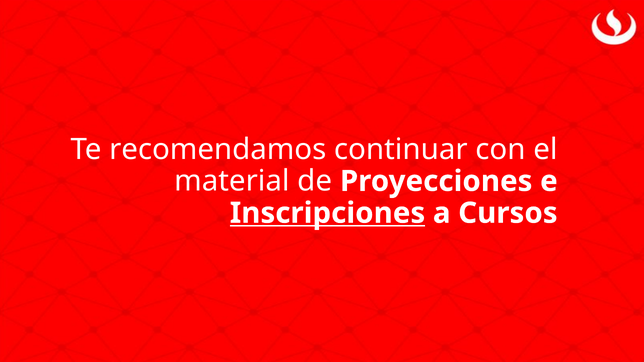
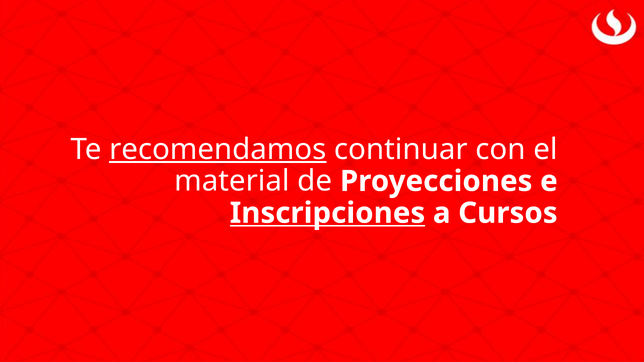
recomendamos underline: none -> present (218, 149)
